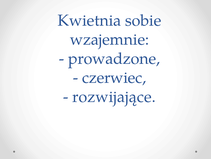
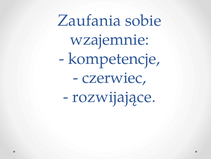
Kwietnia: Kwietnia -> Zaufania (89, 20)
prowadzone: prowadzone -> kompetencje (114, 58)
